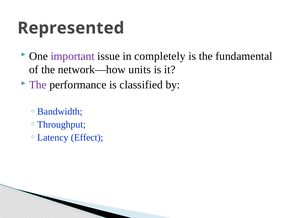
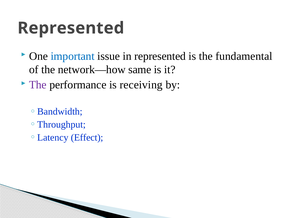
important colour: purple -> blue (73, 56)
in completely: completely -> represented (160, 56)
units: units -> same (140, 70)
classified: classified -> receiving (141, 85)
